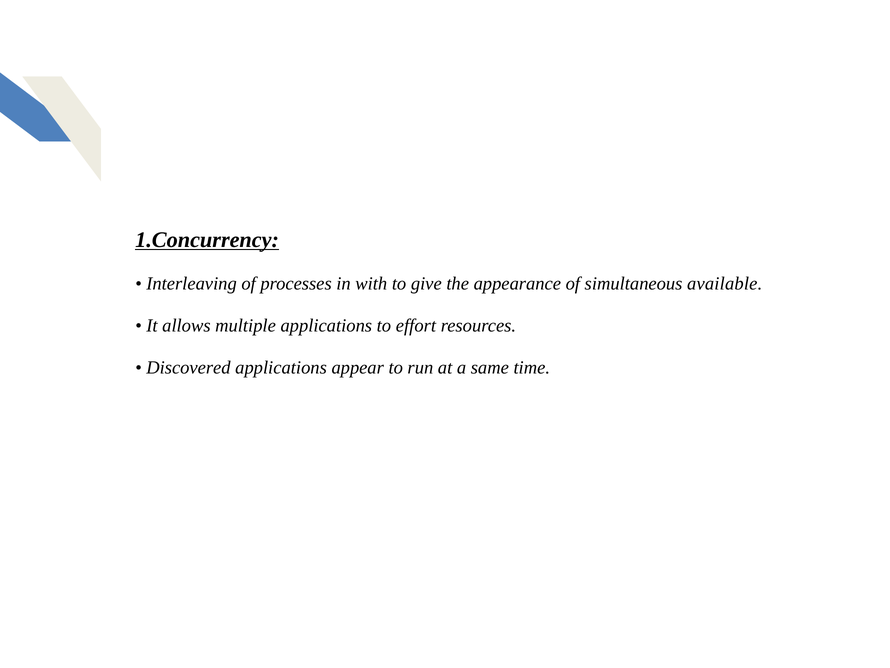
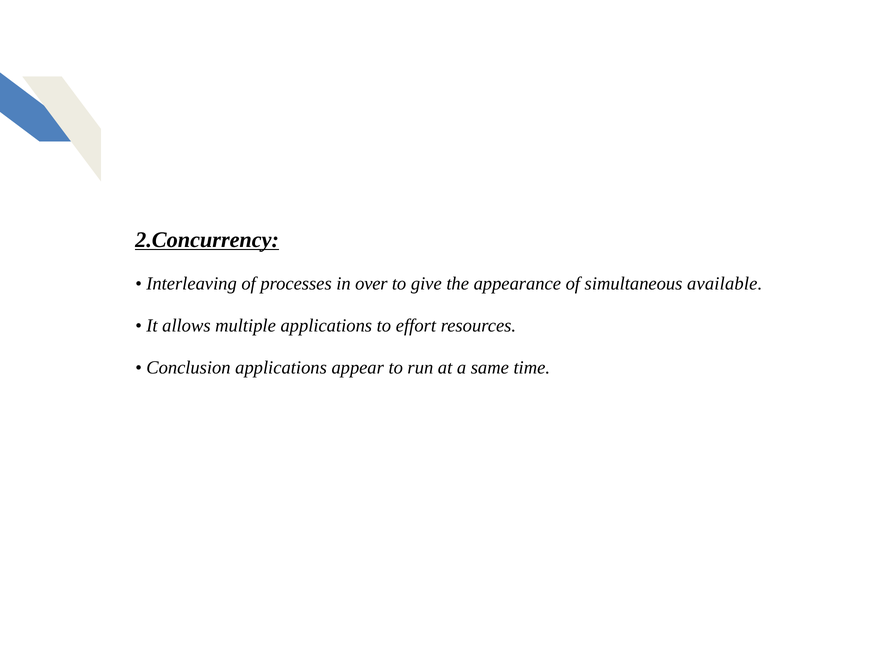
1.Concurrency: 1.Concurrency -> 2.Concurrency (207, 240)
with: with -> over (371, 283)
Discovered: Discovered -> Conclusion (188, 368)
